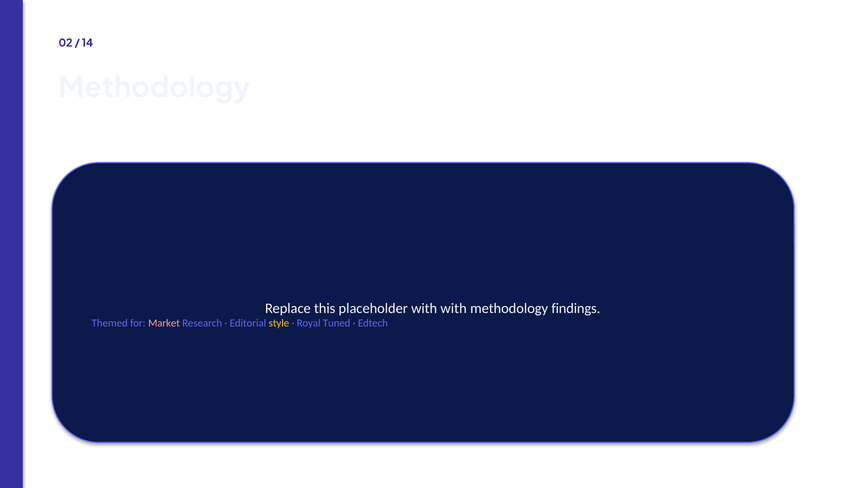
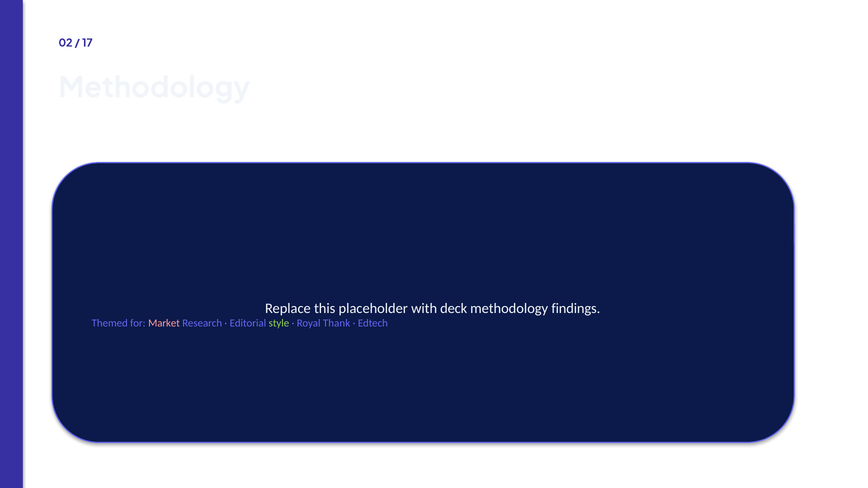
14: 14 -> 17 (87, 43)
with with: with -> deck (454, 309)
style colour: yellow -> light green (279, 324)
Tuned: Tuned -> Thank (337, 324)
